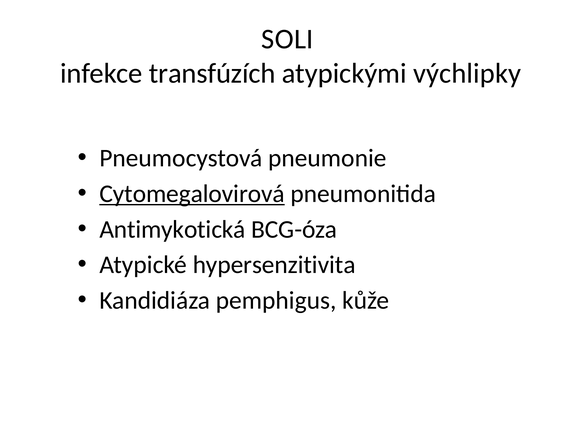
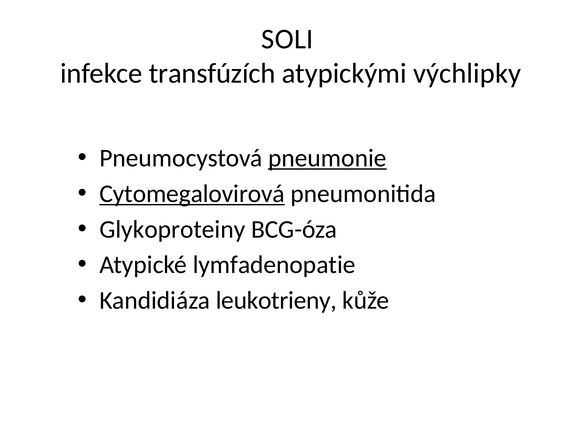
pneumonie underline: none -> present (327, 158)
Antimykotická: Antimykotická -> Glykoproteiny (172, 230)
hypersenzitivita: hypersenzitivita -> lymfadenopatie (274, 265)
pemphigus: pemphigus -> leukotrieny (276, 301)
